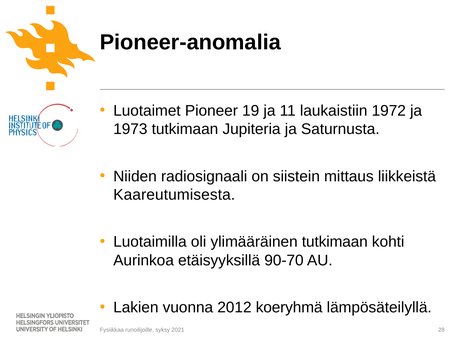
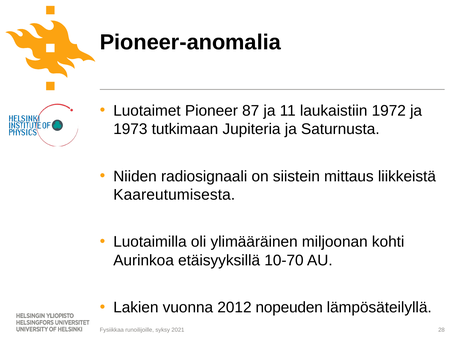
19: 19 -> 87 (251, 111)
ylimääräinen tutkimaan: tutkimaan -> miljoonan (335, 242)
90-70: 90-70 -> 10-70 (284, 260)
koeryhmä: koeryhmä -> nopeuden (289, 307)
